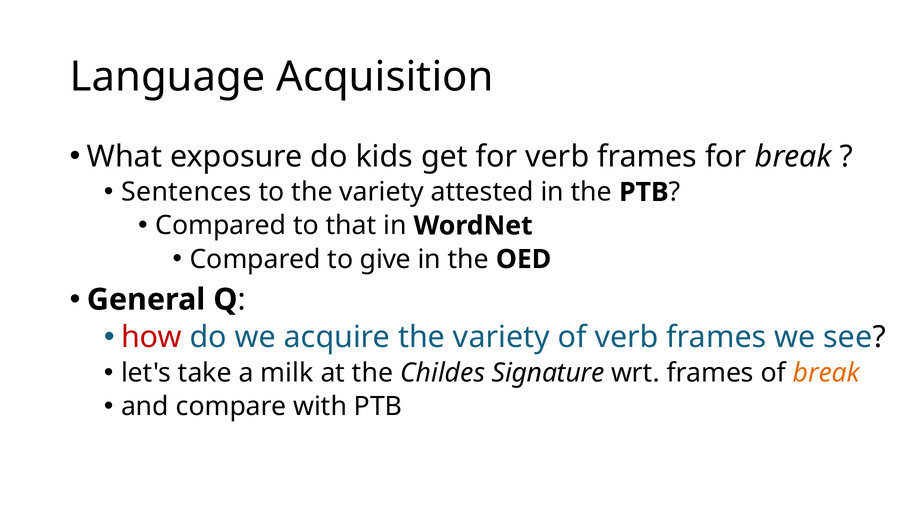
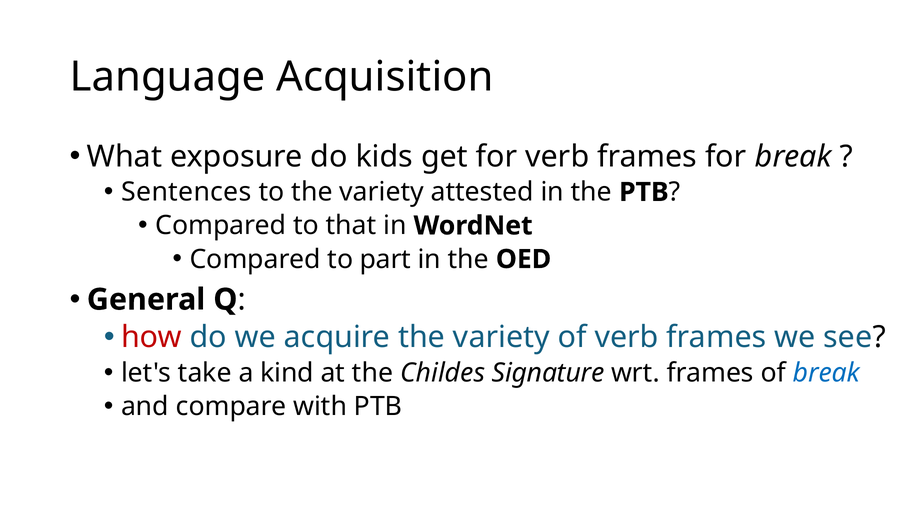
give: give -> part (385, 259)
milk: milk -> kind (287, 373)
break colour: orange -> blue (826, 373)
